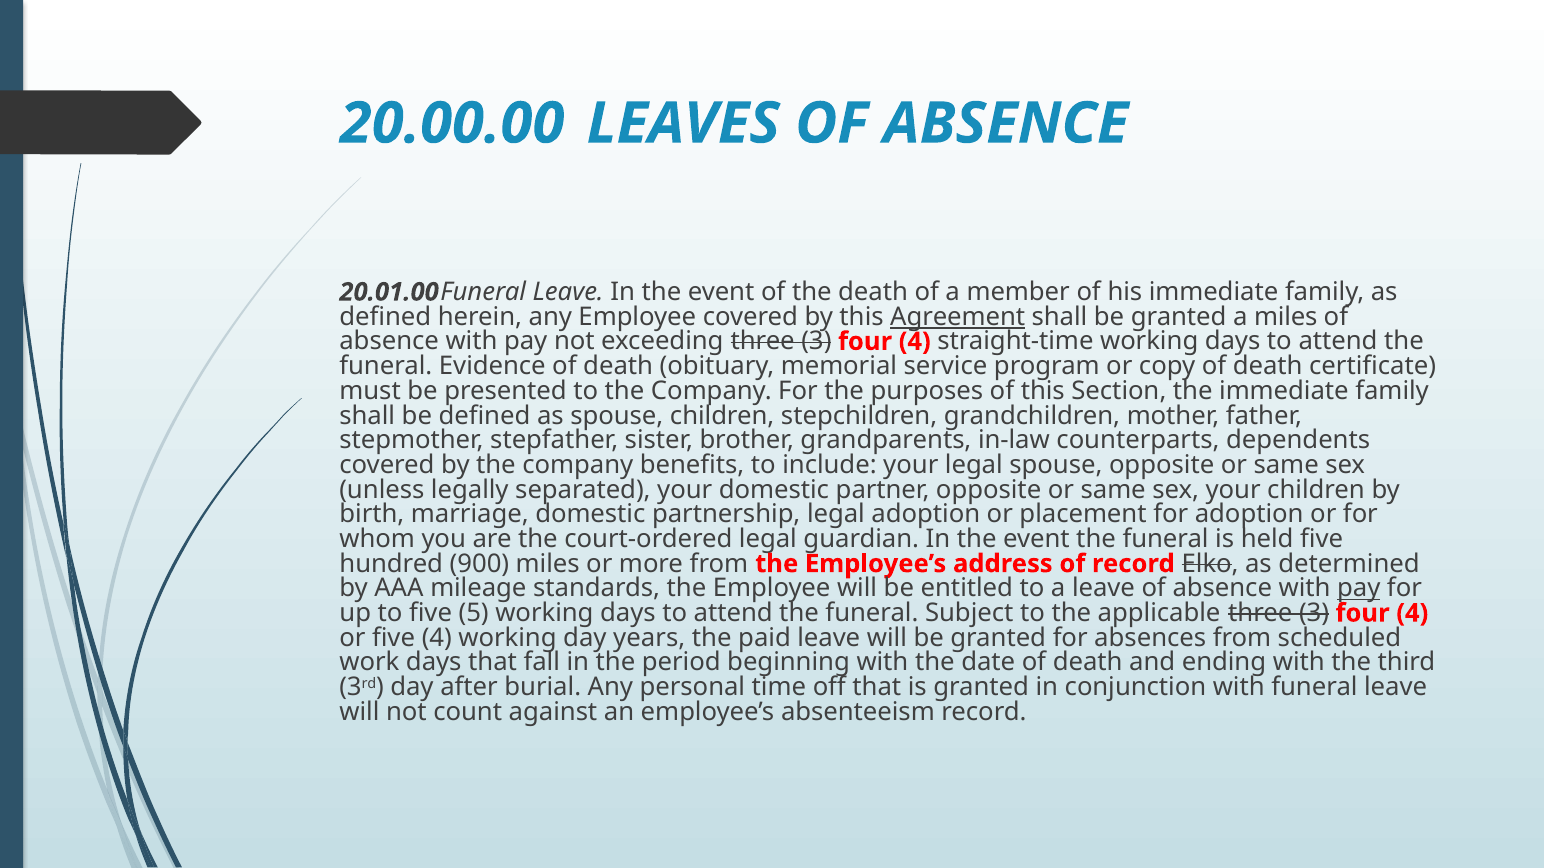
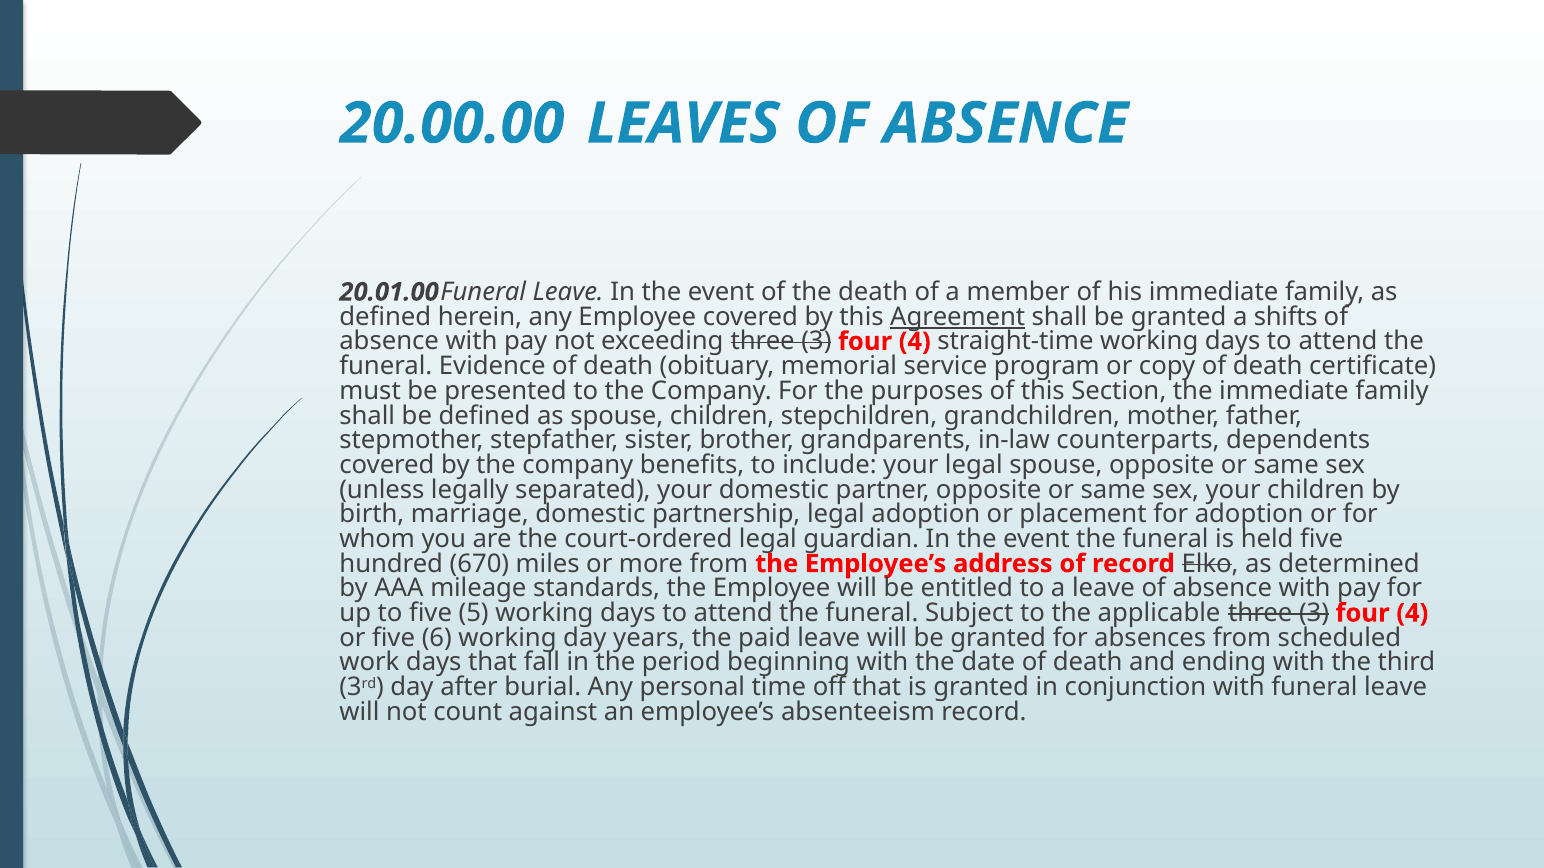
a miles: miles -> shifts (1286, 317)
900: 900 -> 670 (479, 564)
pay underline: present -> none (1359, 589)
five 4: 4 -> 6 (437, 638)
